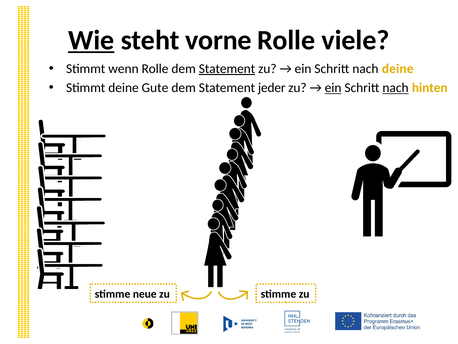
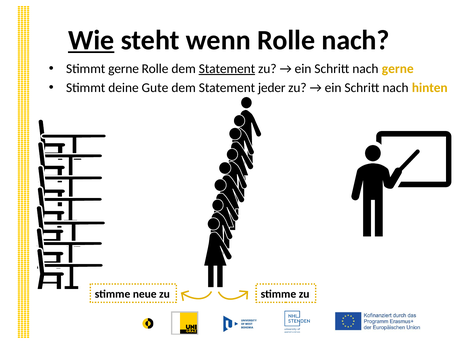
vorne: vorne -> wenn (218, 40)
Rolle viele: viele -> nach (355, 40)
Stimmt wenn: wenn -> gerne (124, 69)
nach deine: deine -> gerne (398, 69)
ein underline: present -> none (333, 88)
nach underline: present -> none (395, 88)
